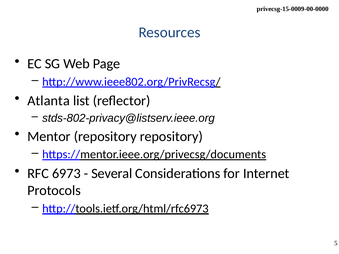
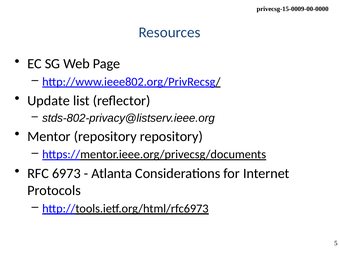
Atlanta: Atlanta -> Update (49, 101)
Several: Several -> Atlanta (112, 174)
